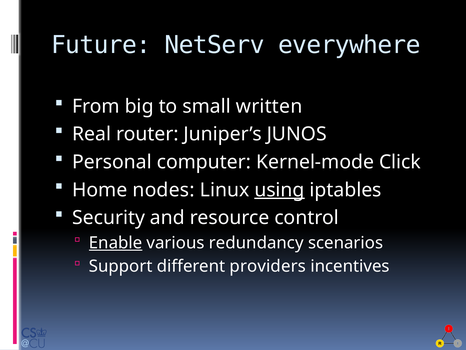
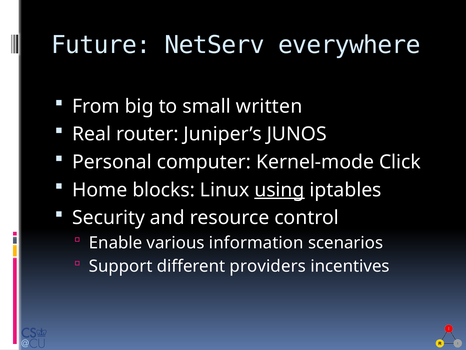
nodes: nodes -> blocks (164, 190)
Enable underline: present -> none (116, 242)
redundancy: redundancy -> information (256, 242)
